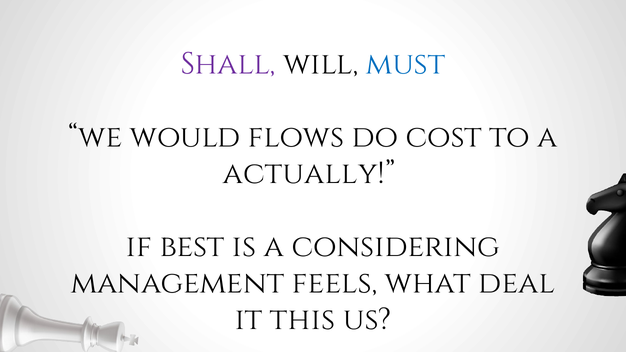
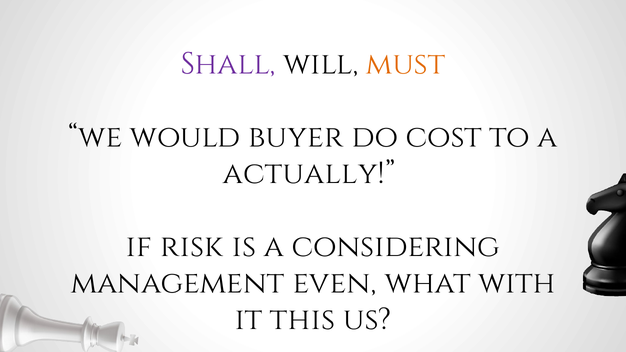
must colour: blue -> orange (406, 64)
flows: flows -> buyer (296, 137)
best: best -> risk (192, 246)
feels: feels -> even (335, 283)
deal: deal -> with (517, 283)
